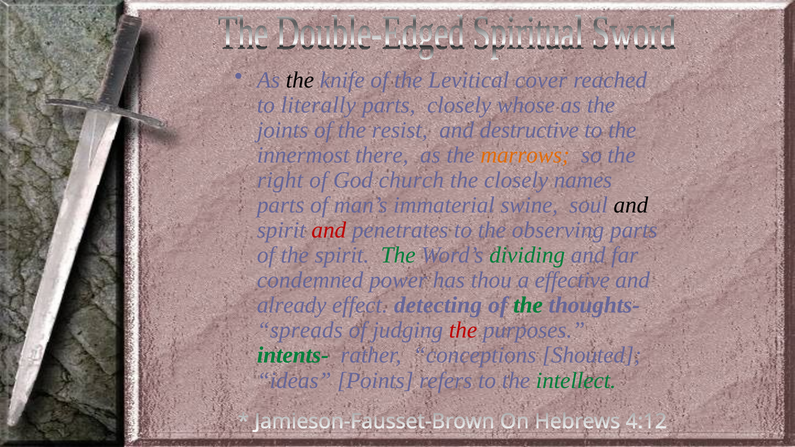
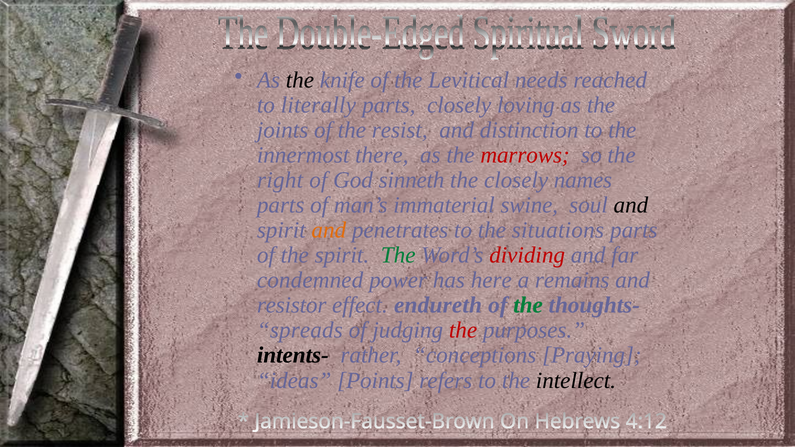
cover: cover -> needs (541, 80)
whose: whose -> loving (526, 105)
destructive: destructive -> distinction (529, 130)
marrows colour: orange -> red (525, 155)
church: church -> sinneth (412, 180)
and colour: red -> orange (329, 230)
observing: observing -> situations (558, 230)
dividing colour: green -> red (527, 255)
thou: thou -> here (491, 280)
effective: effective -> remains (572, 280)
already: already -> resistor (292, 305)
detecting: detecting -> endureth (438, 305)
intents- colour: green -> black (293, 355)
Shouted: Shouted -> Praying (592, 355)
intellect colour: green -> black (576, 381)
